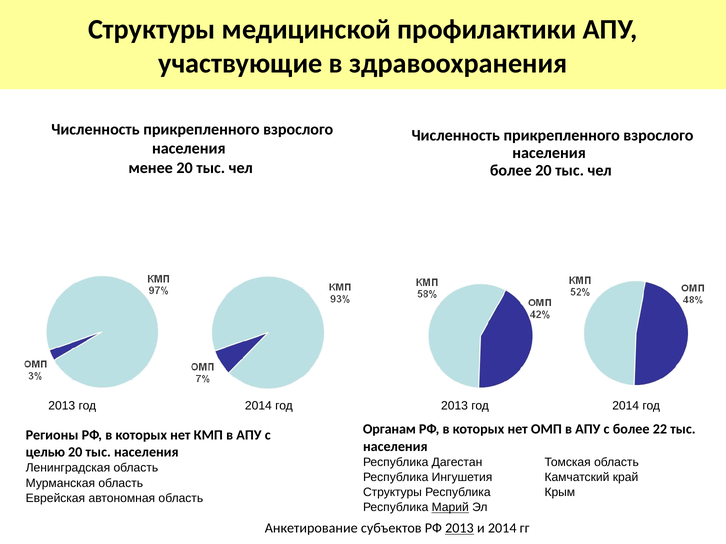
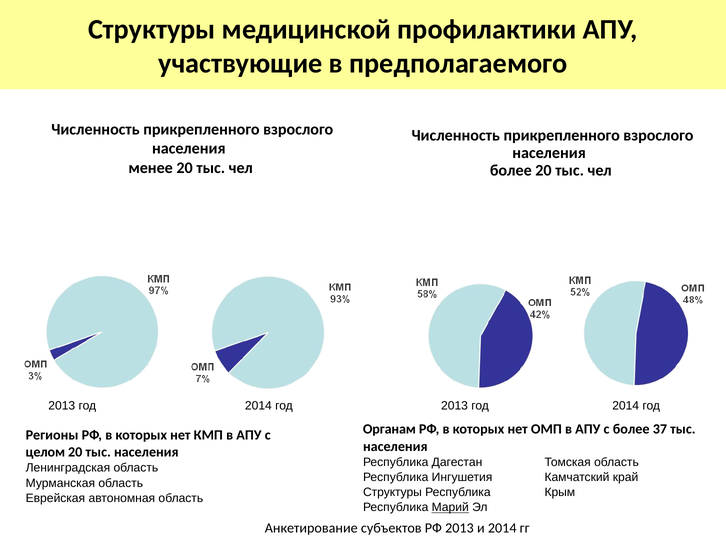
здравоохранения: здравоохранения -> предполагаемого (458, 64)
22: 22 -> 37 (660, 430)
целью: целью -> целом (45, 453)
2013 underline: present -> none (459, 529)
